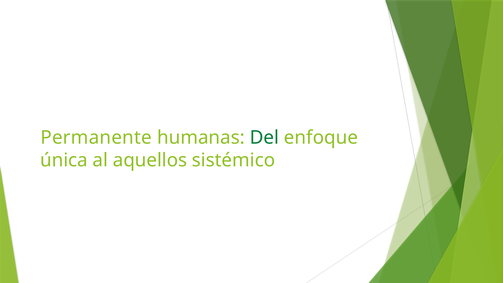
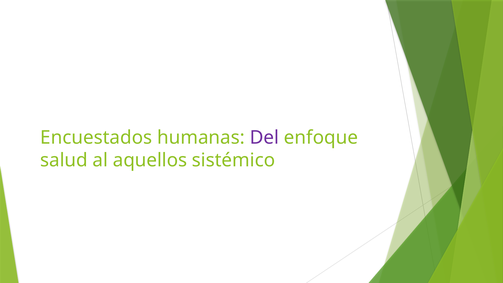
Permanente: Permanente -> Encuestados (96, 137)
Del colour: green -> purple (264, 137)
única: única -> salud (64, 160)
